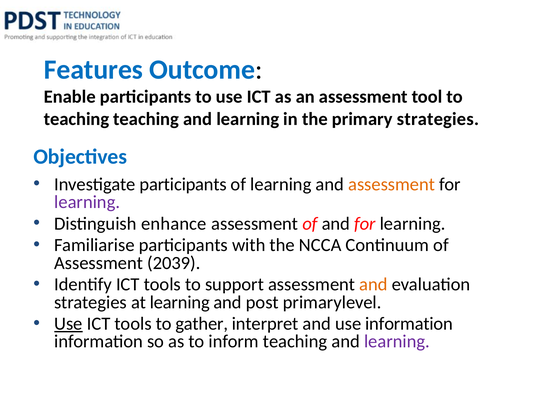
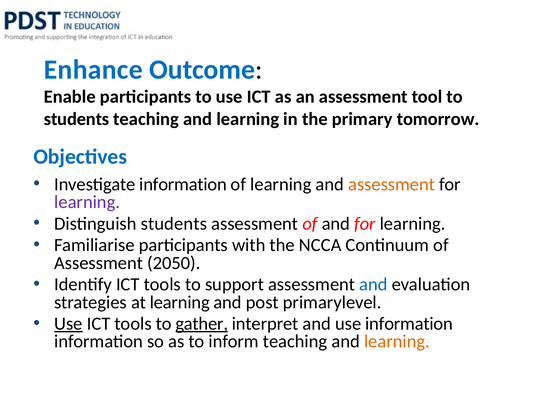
Features: Features -> Enhance (93, 70)
teaching: teaching -> students (77, 119)
primary strategies: strategies -> tomorrow (438, 119)
Investigate participants: participants -> information (183, 184)
Distinguish enhance: enhance -> students (174, 224)
2039: 2039 -> 2050 (174, 263)
and colour: orange -> blue (373, 284)
gather underline: none -> present (202, 324)
learning colour: purple -> orange (397, 342)
